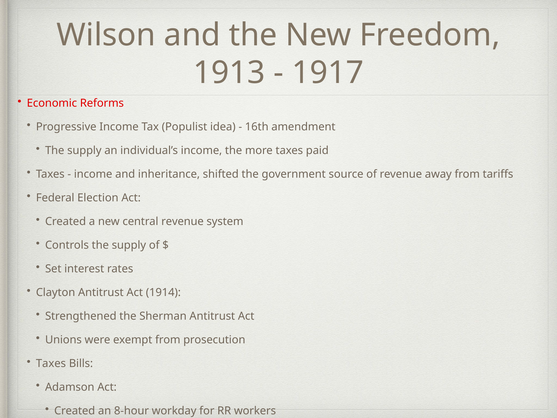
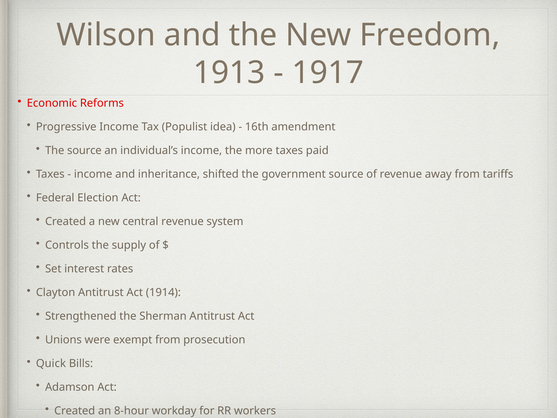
supply: supply -> source (84, 150)
Taxes: Taxes -> Quick (51, 363)
